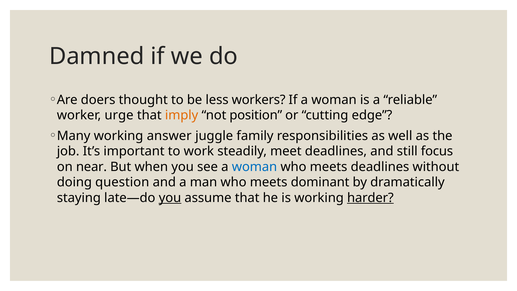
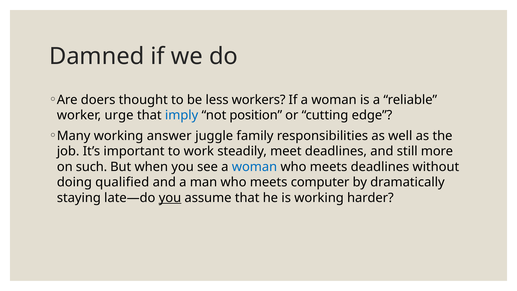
imply colour: orange -> blue (182, 115)
focus: focus -> more (437, 151)
near: near -> such (91, 167)
question: question -> qualified (122, 182)
dominant: dominant -> computer (320, 182)
harder underline: present -> none (370, 198)
